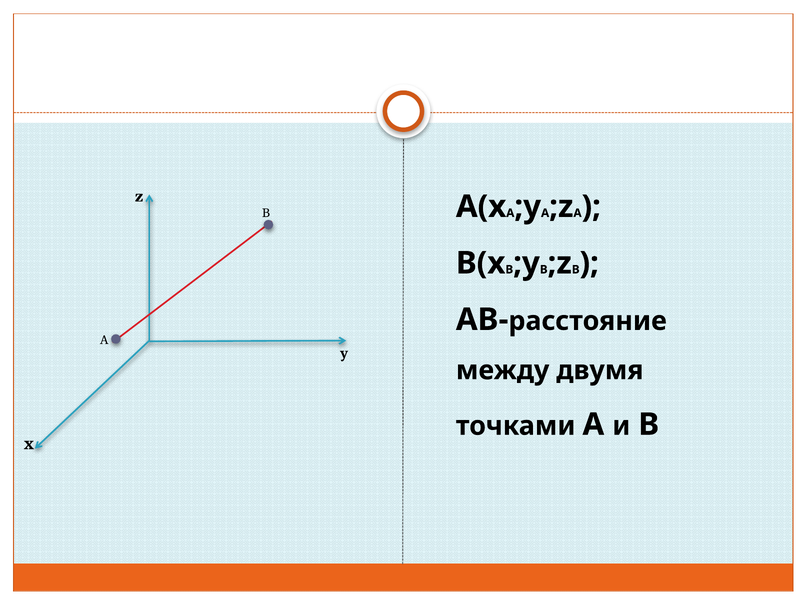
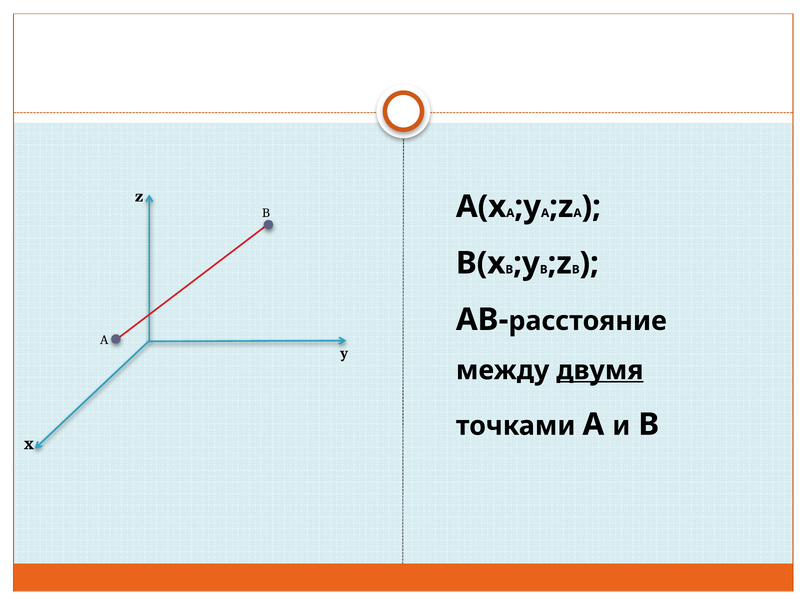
двумя underline: none -> present (600, 371)
